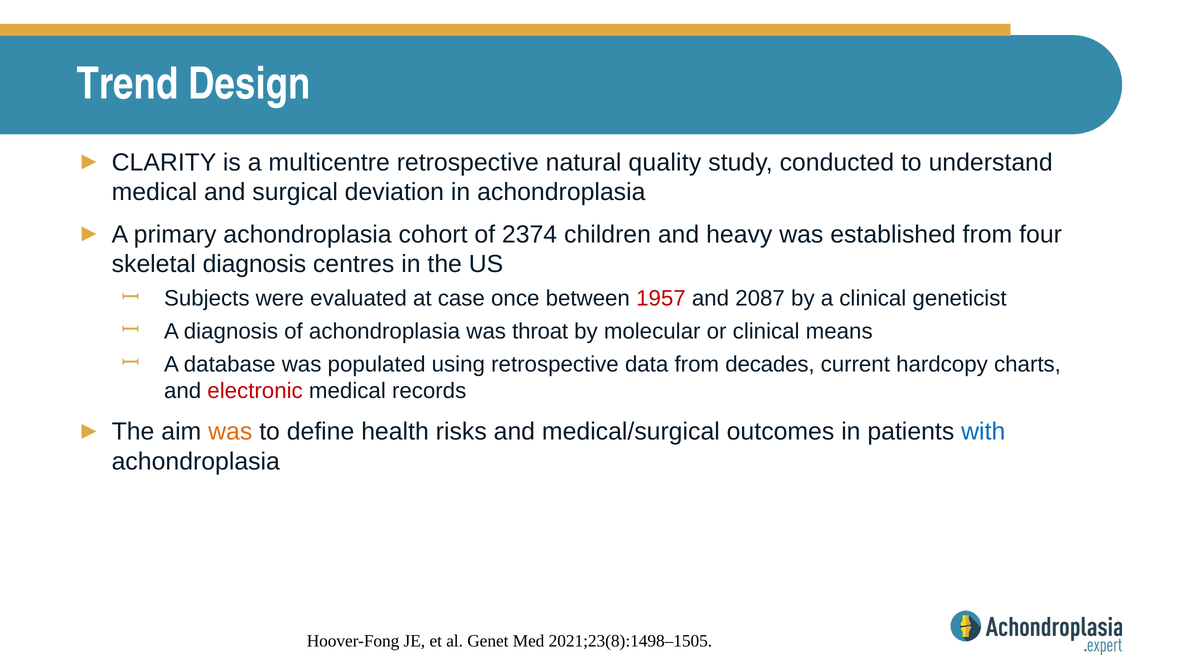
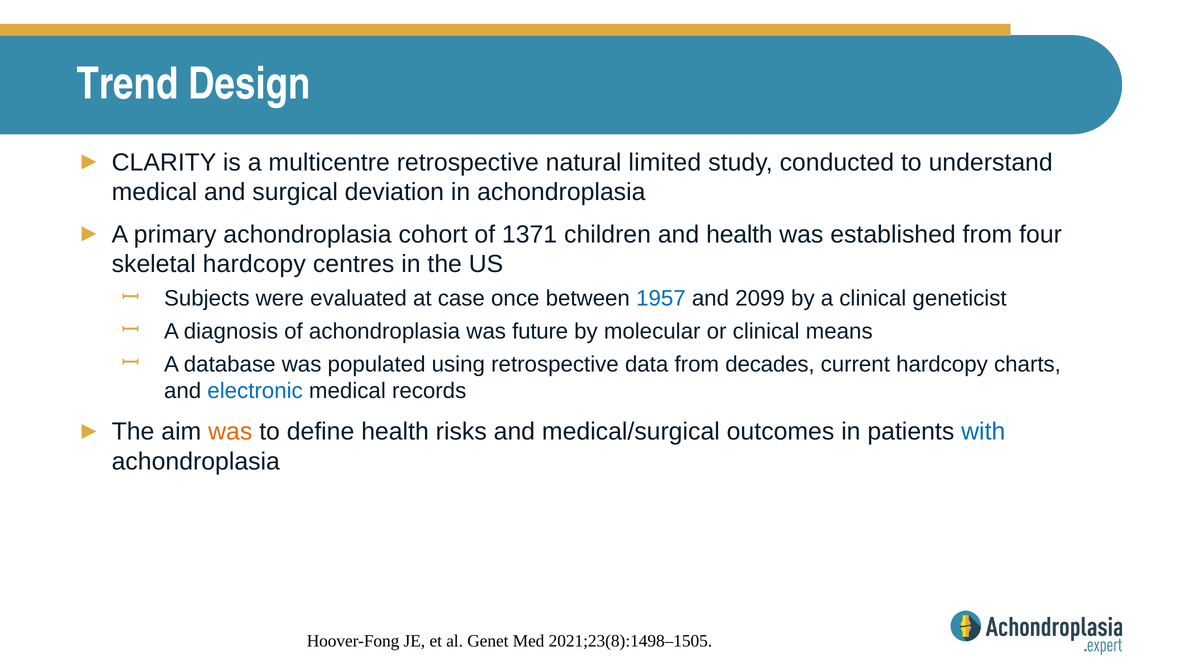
quality: quality -> limited (665, 163)
2374: 2374 -> 1371 (530, 234)
and heavy: heavy -> health (739, 234)
skeletal diagnosis: diagnosis -> hardcopy (254, 264)
1957 colour: red -> blue (661, 299)
2087: 2087 -> 2099 (760, 299)
throat: throat -> future (540, 331)
electronic colour: red -> blue (255, 391)
